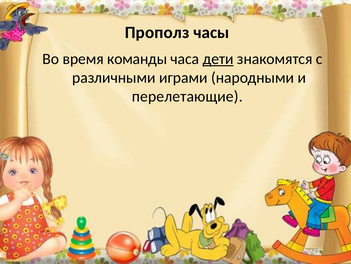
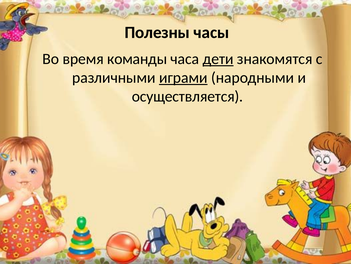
Прополз: Прополз -> Полезны (157, 32)
играми underline: none -> present (183, 78)
перелетающие: перелетающие -> осуществляется (187, 96)
